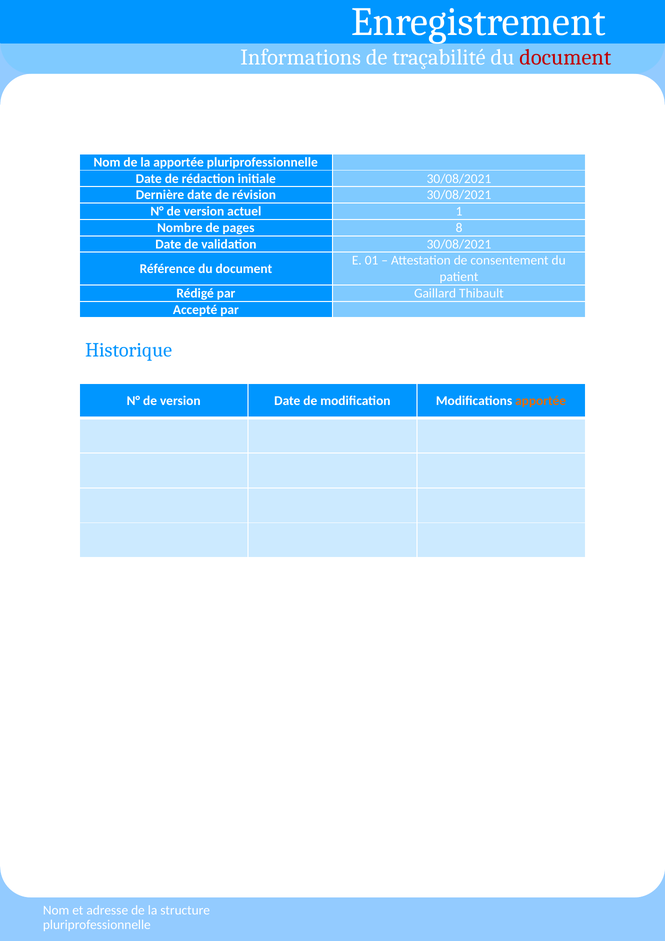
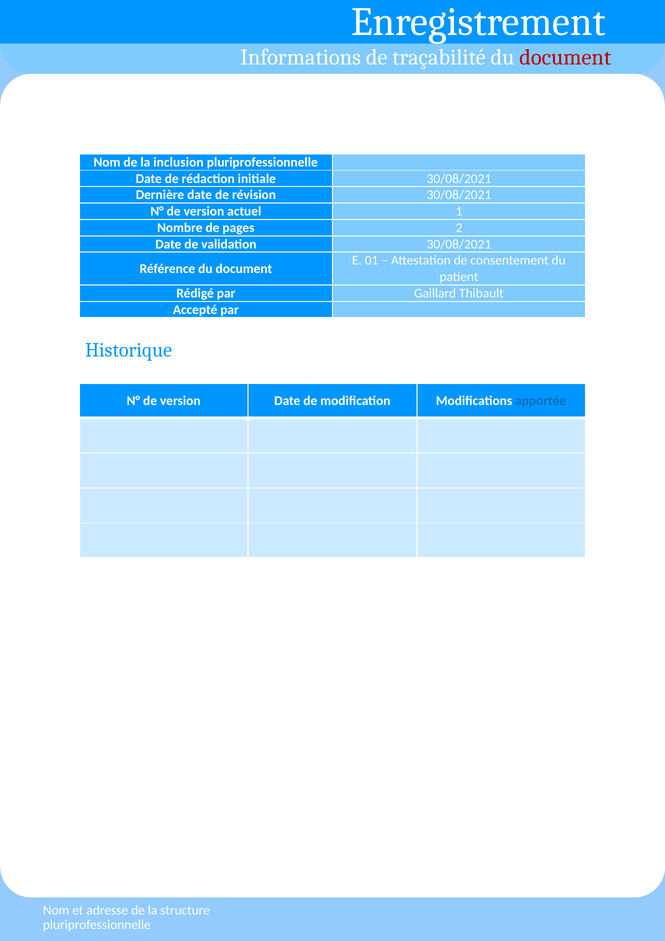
la apportée: apportée -> inclusion (178, 162)
8: 8 -> 2 (459, 228)
apportée colour: orange -> blue (541, 401)
